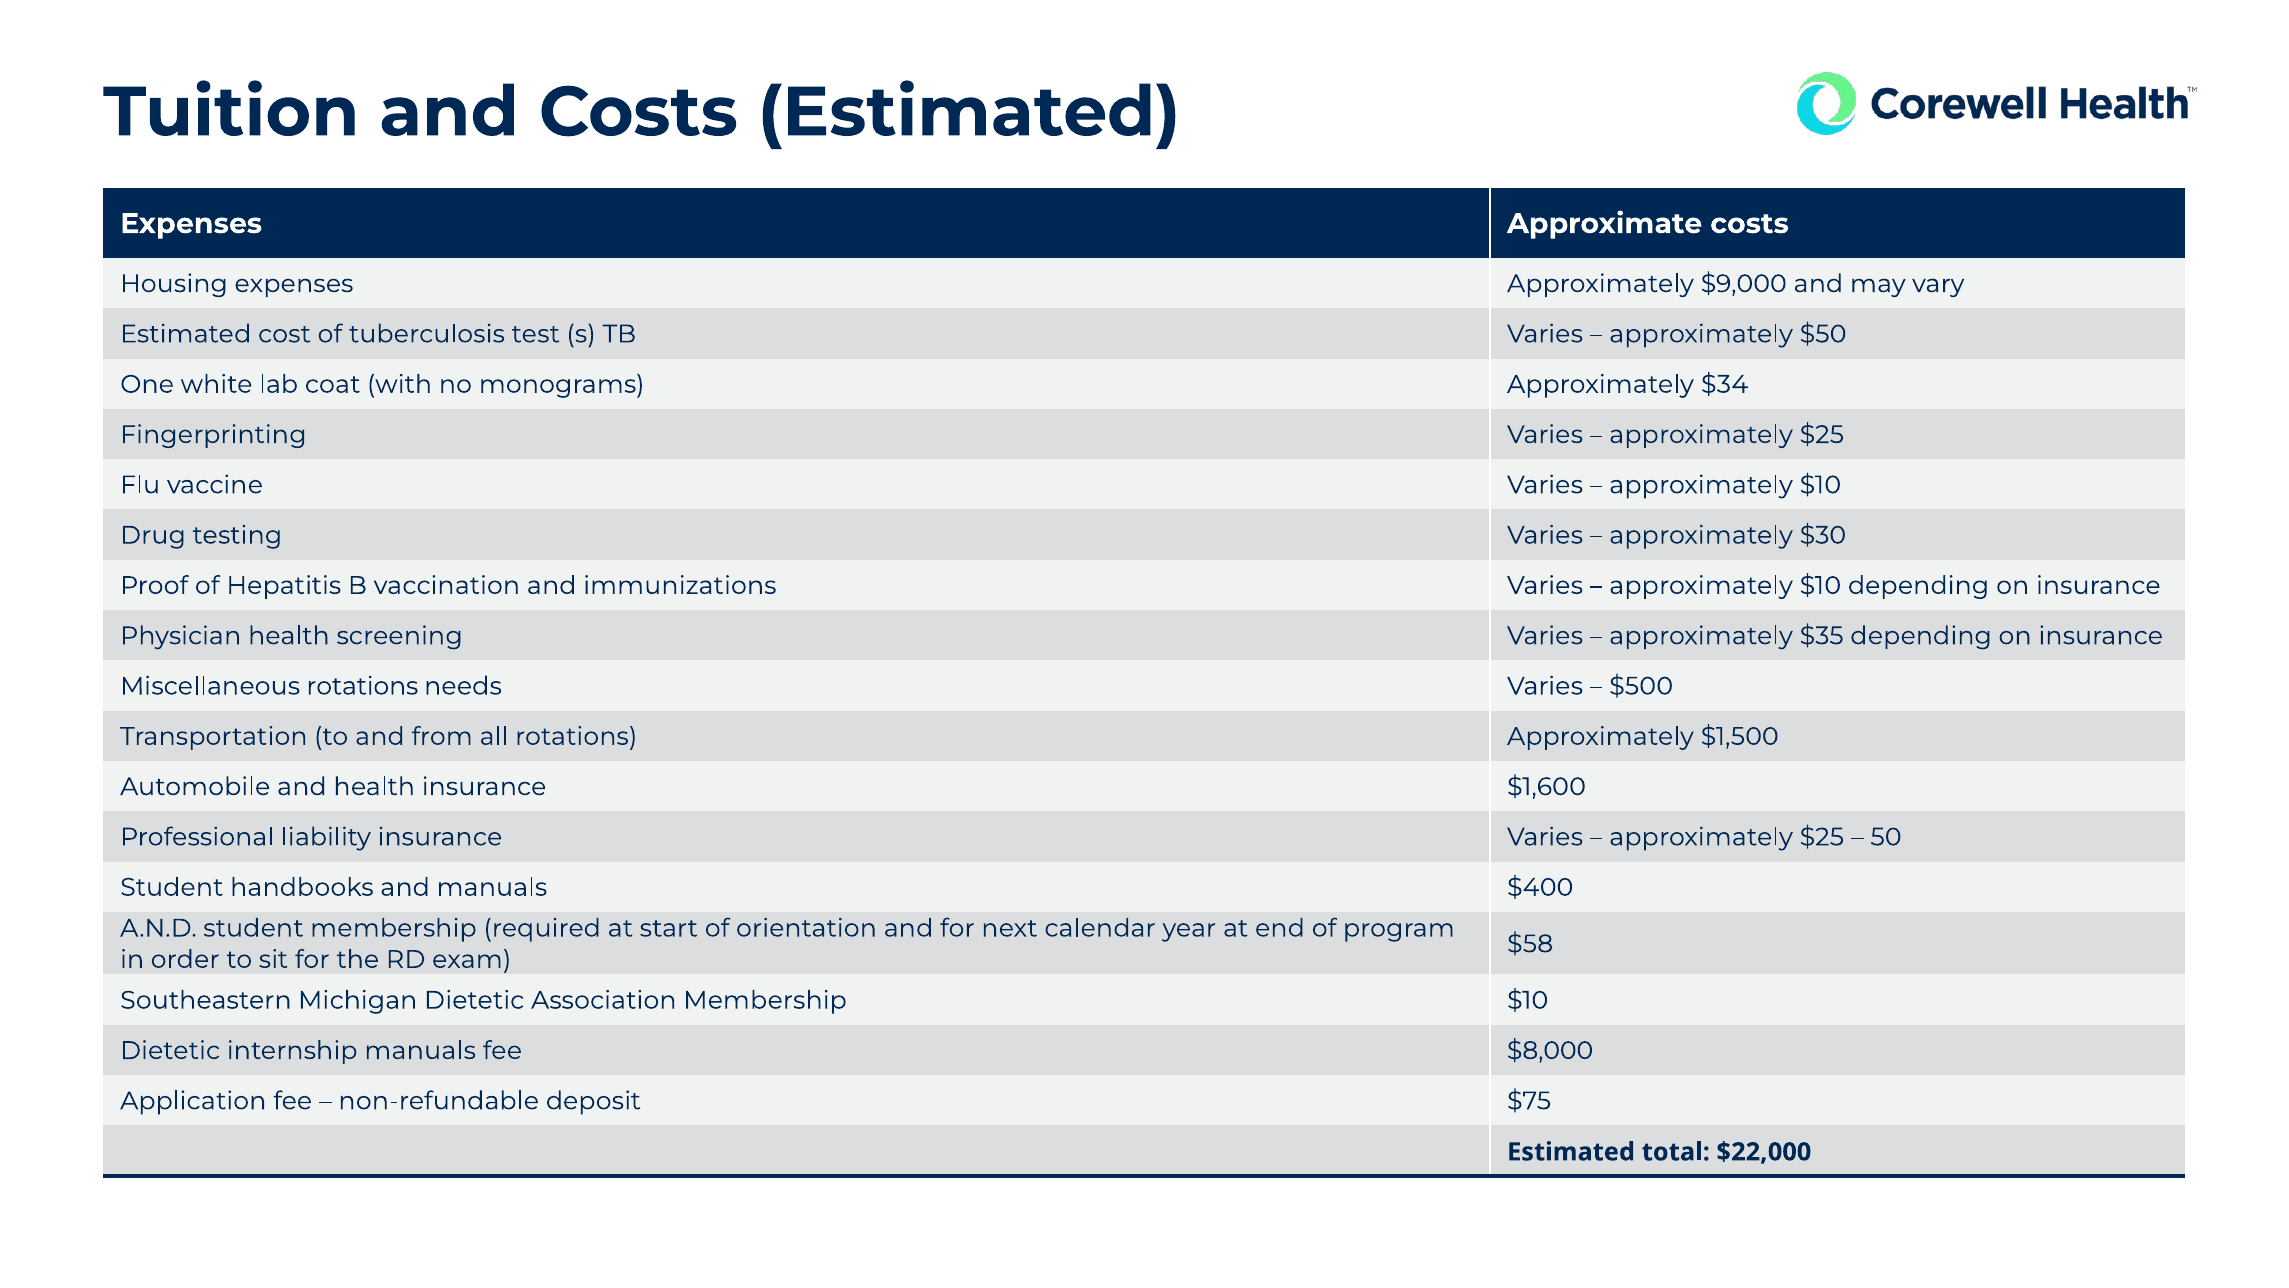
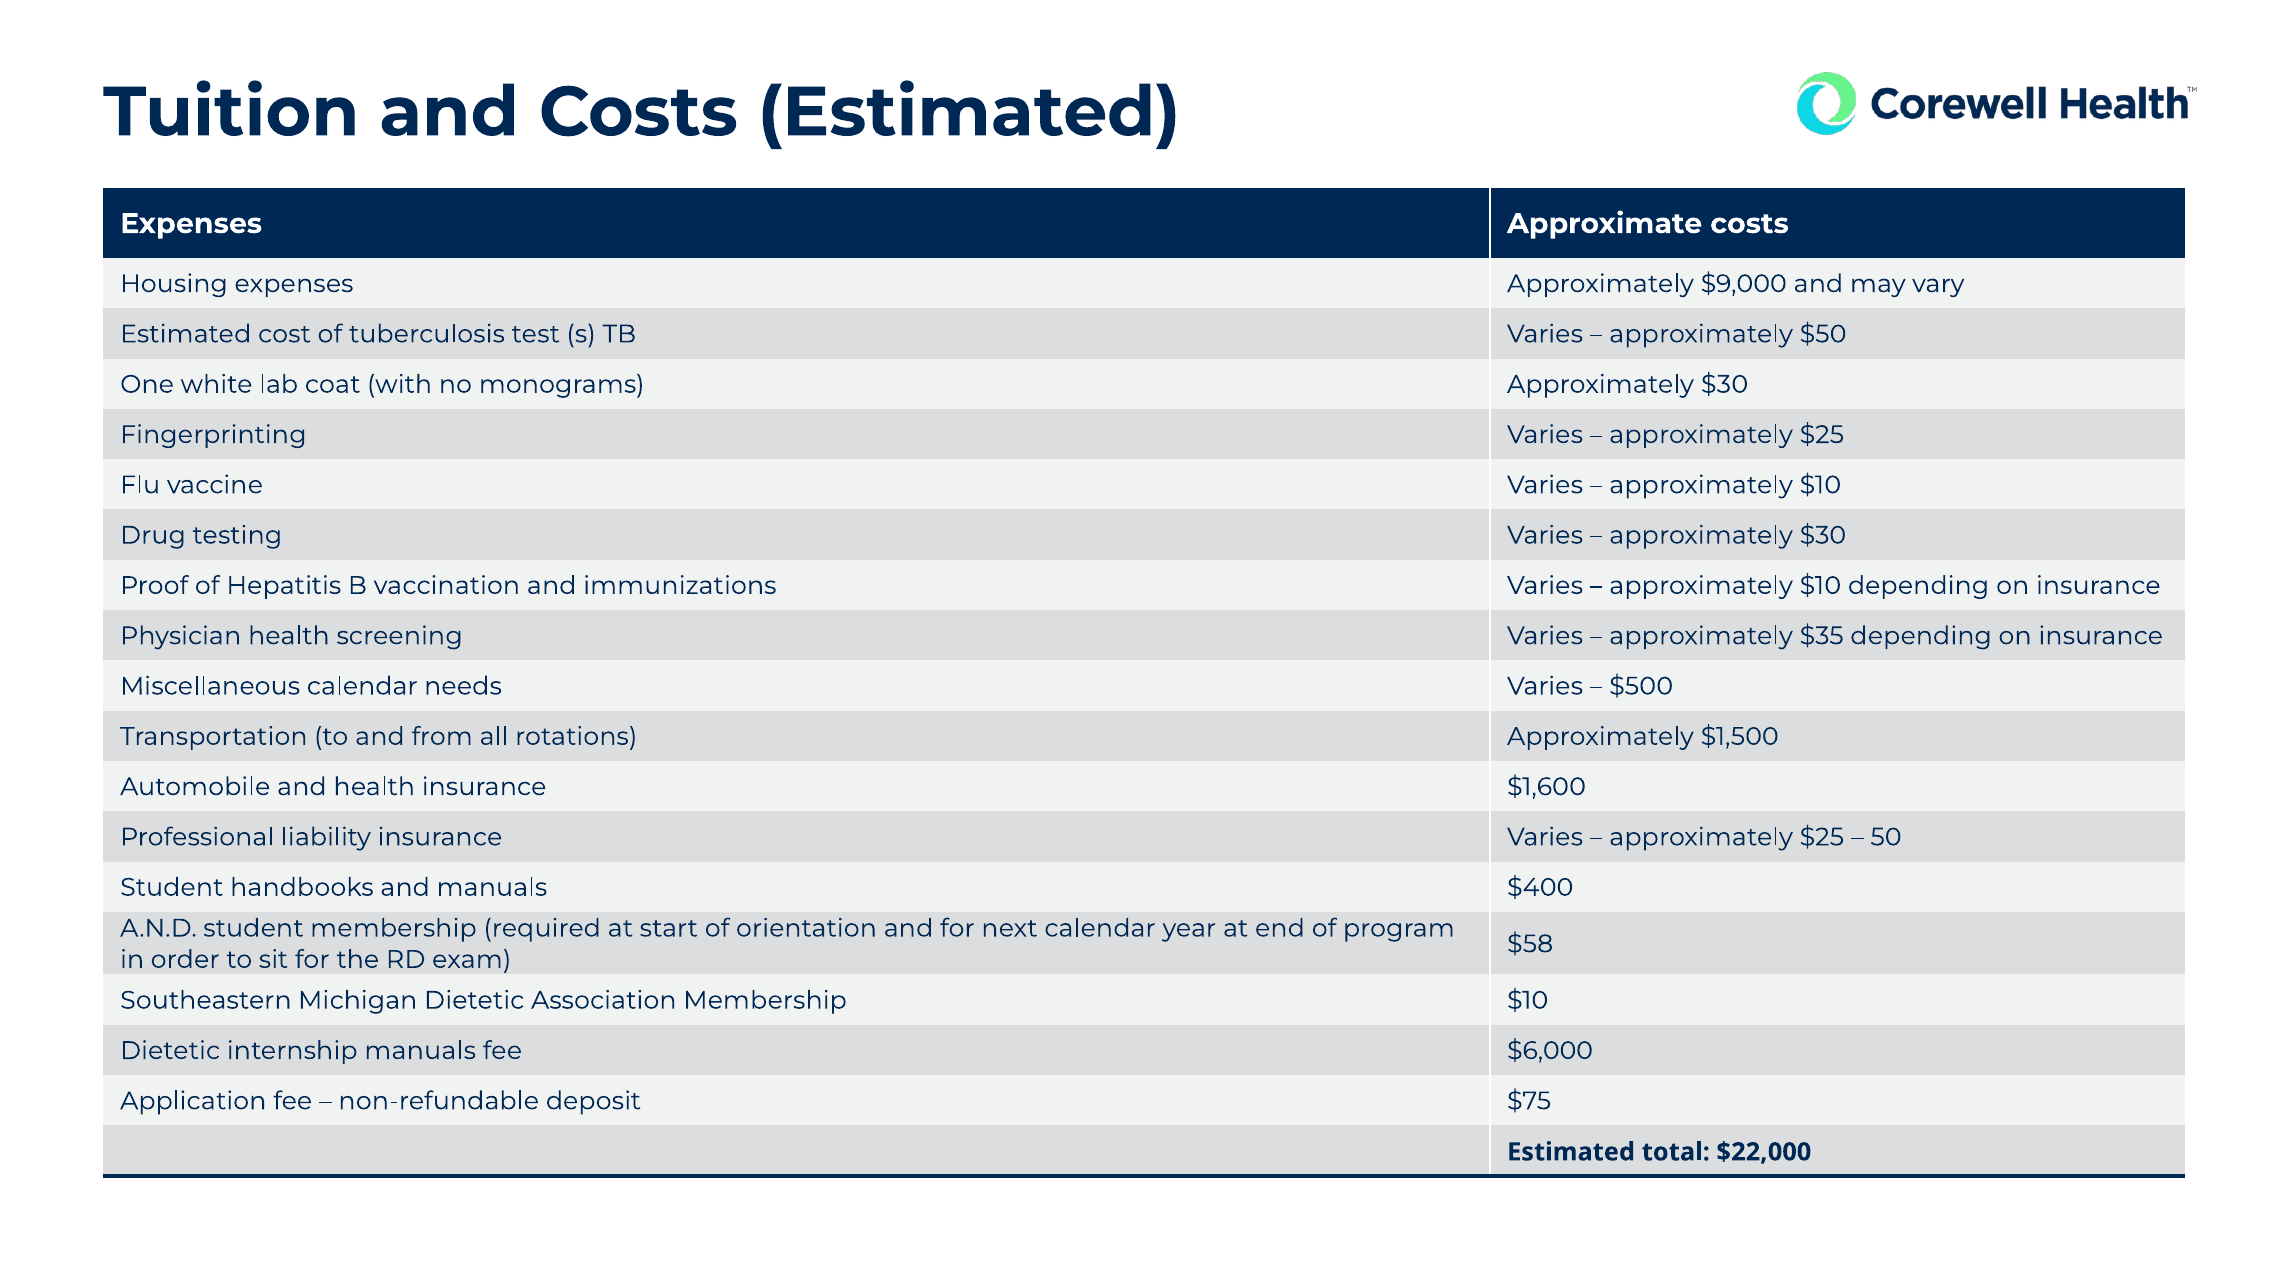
monograms Approximately $34: $34 -> $30 (1725, 384)
Miscellaneous rotations: rotations -> calendar (362, 686)
$8,000: $8,000 -> $6,000 (1550, 1050)
